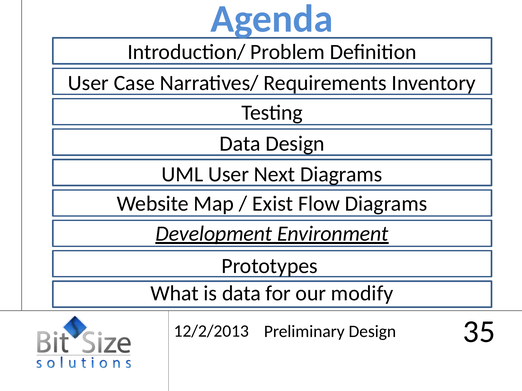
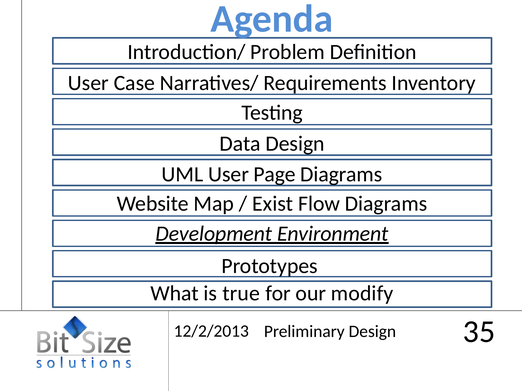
Next: Next -> Page (275, 174)
is data: data -> true (241, 294)
